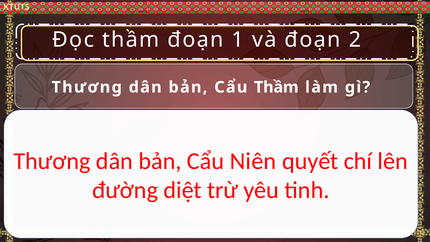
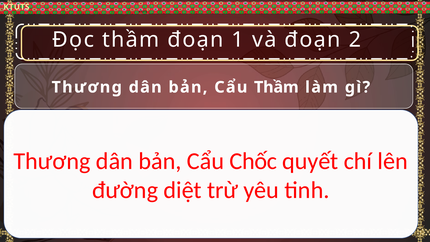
Niên: Niên -> Chốc (253, 161)
